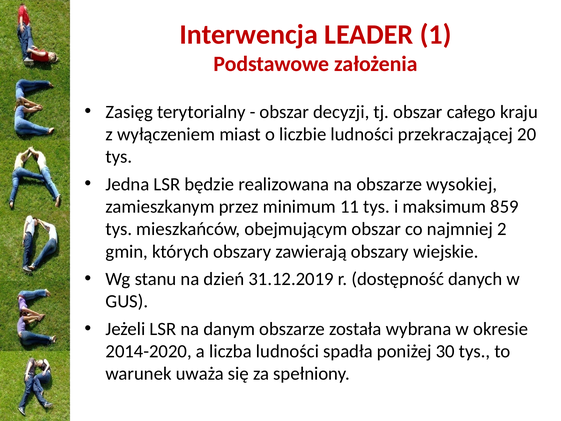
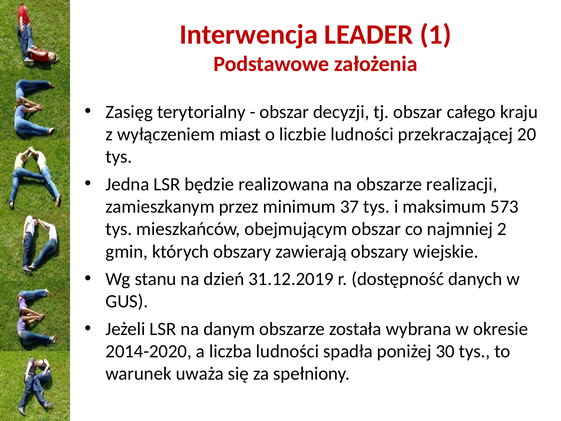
wysokiej: wysokiej -> realizacji (462, 184)
11: 11 -> 37 (350, 207)
859: 859 -> 573 (504, 207)
